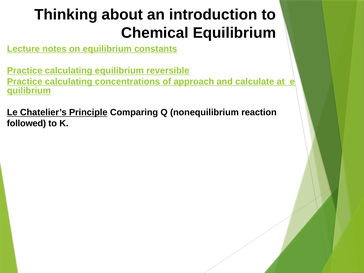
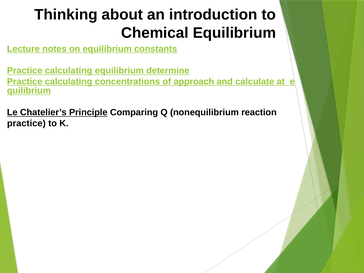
reversible: reversible -> determine (168, 71)
followed: followed -> practice (26, 123)
